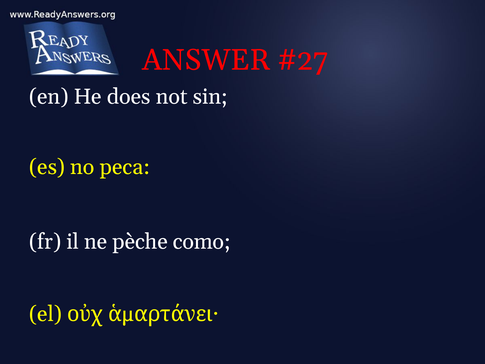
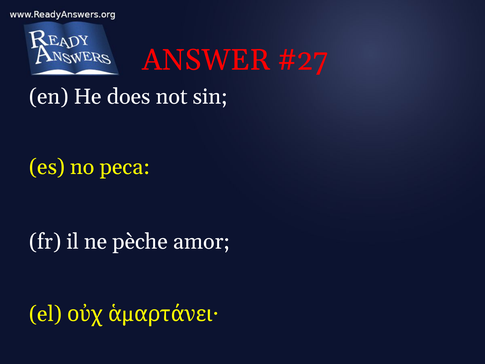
como: como -> amor (202, 242)
